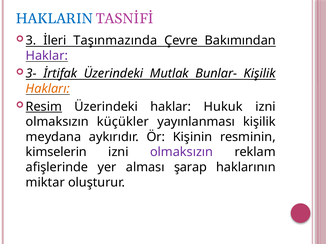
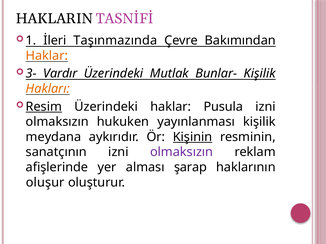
HAKLARIN colour: blue -> black (54, 19)
3: 3 -> 1 (31, 41)
Haklar colour: purple -> orange (47, 56)
İrtifak: İrtifak -> Vardır (60, 74)
Hukuk: Hukuk -> Pusula (223, 107)
küçükler: küçükler -> hukuken (123, 122)
Kişinin underline: none -> present (193, 137)
kimselerin: kimselerin -> sanatçının (56, 152)
miktar: miktar -> oluşur (45, 183)
